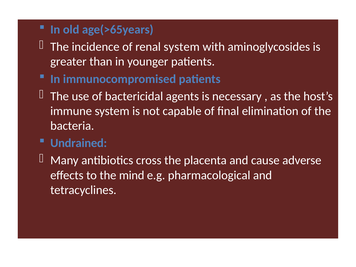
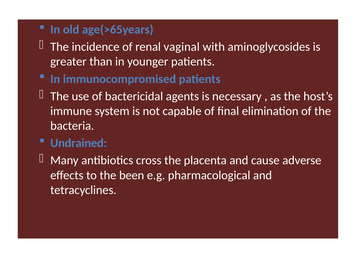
renal system: system -> vaginal (182, 47)
mind: mind -> been (132, 175)
